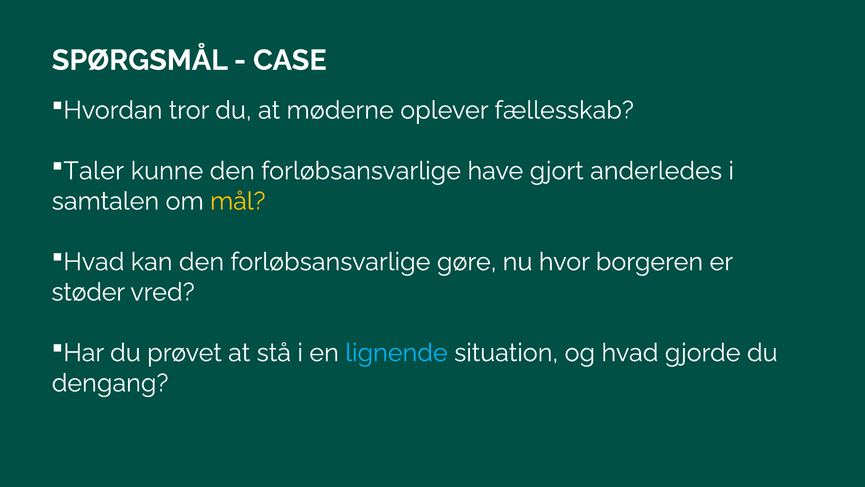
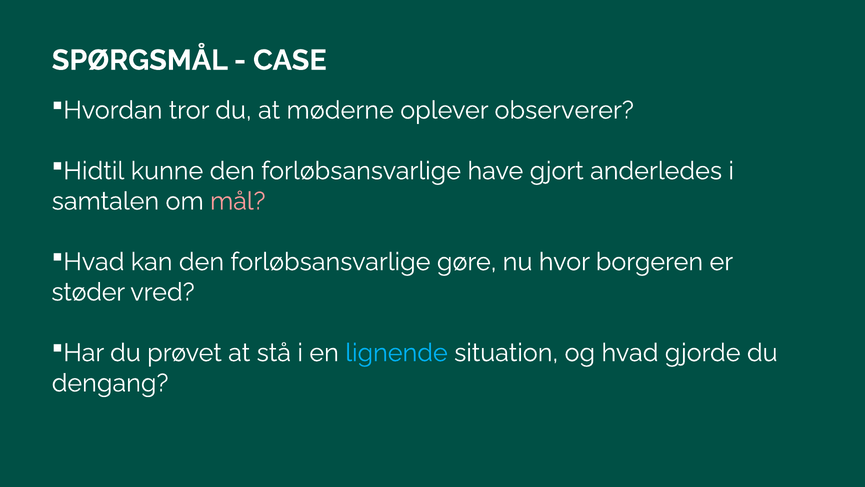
fællesskab: fællesskab -> observerer (564, 110)
Taler: Taler -> Hidtil (94, 171)
mål colour: yellow -> pink (238, 201)
